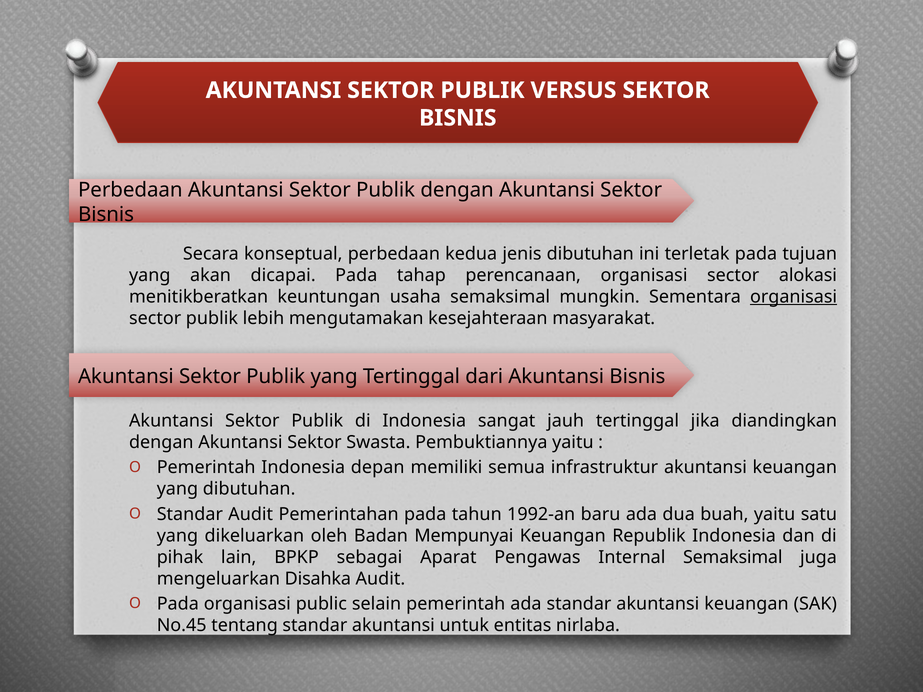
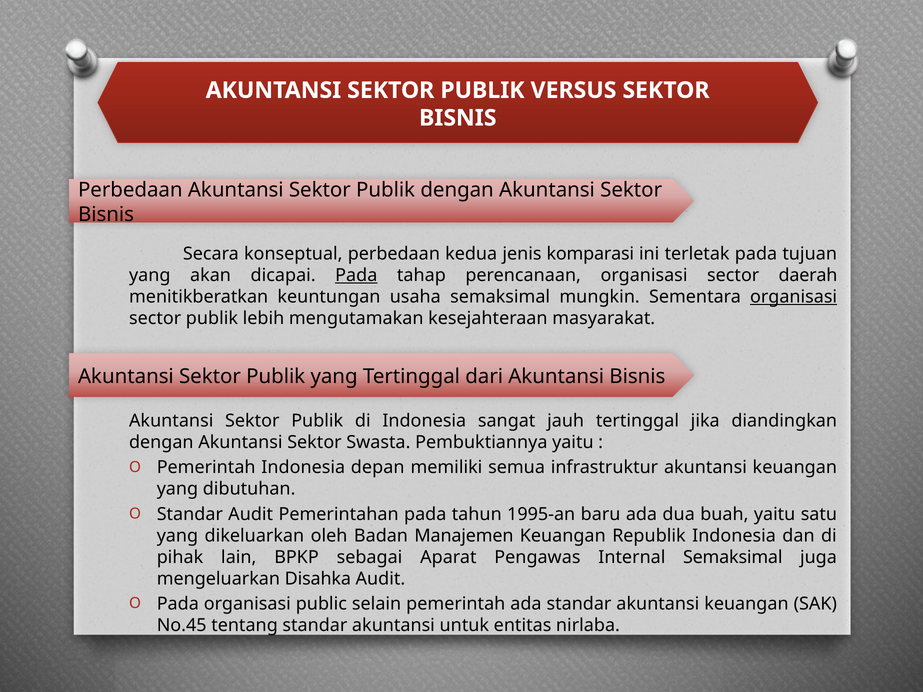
jenis dibutuhan: dibutuhan -> komparasi (590, 254)
Pada underline: none -> present (356, 275)
alokasi: alokasi -> daerah (808, 275)
1992-an: 1992-an -> 1995-an (541, 514)
Mempunyai: Mempunyai -> Manajemen (464, 536)
